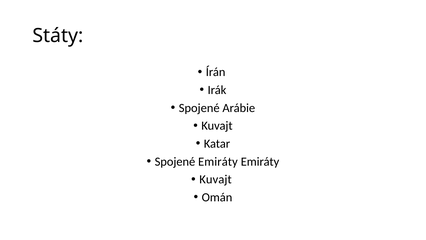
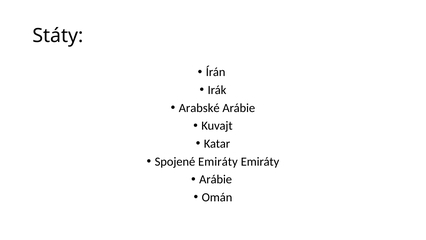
Spojené: Spojené -> Arabské (199, 108)
Kuvajt: Kuvajt -> Arábie (216, 179)
